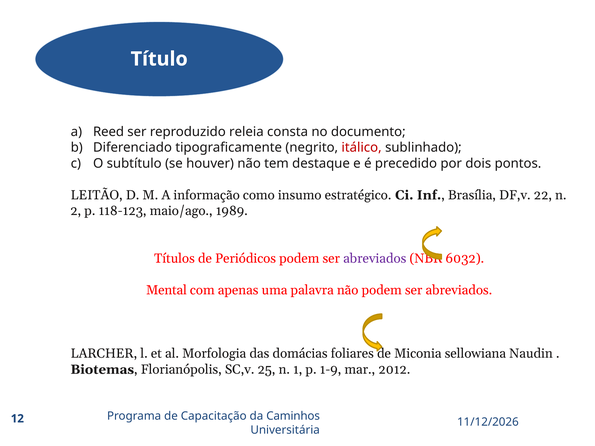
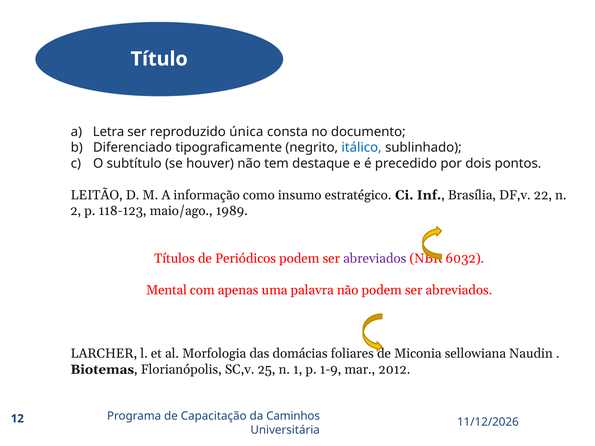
Reed: Reed -> Letra (109, 132)
releia: releia -> única (246, 132)
itálico colour: red -> blue (362, 148)
